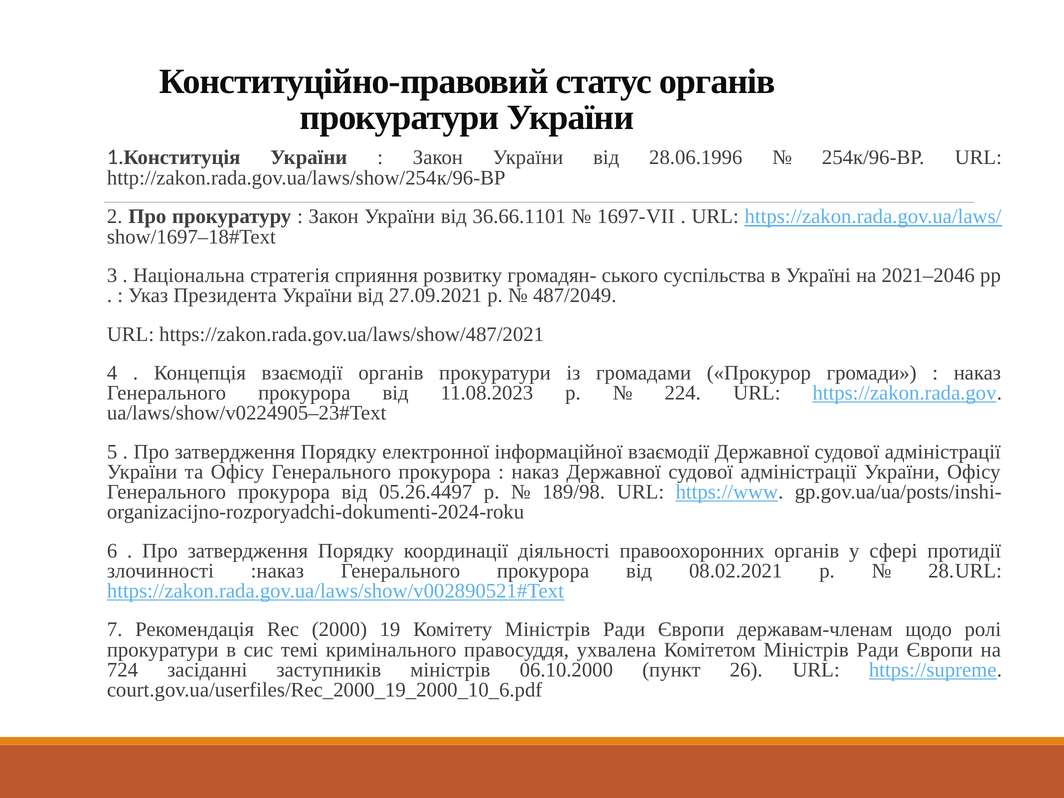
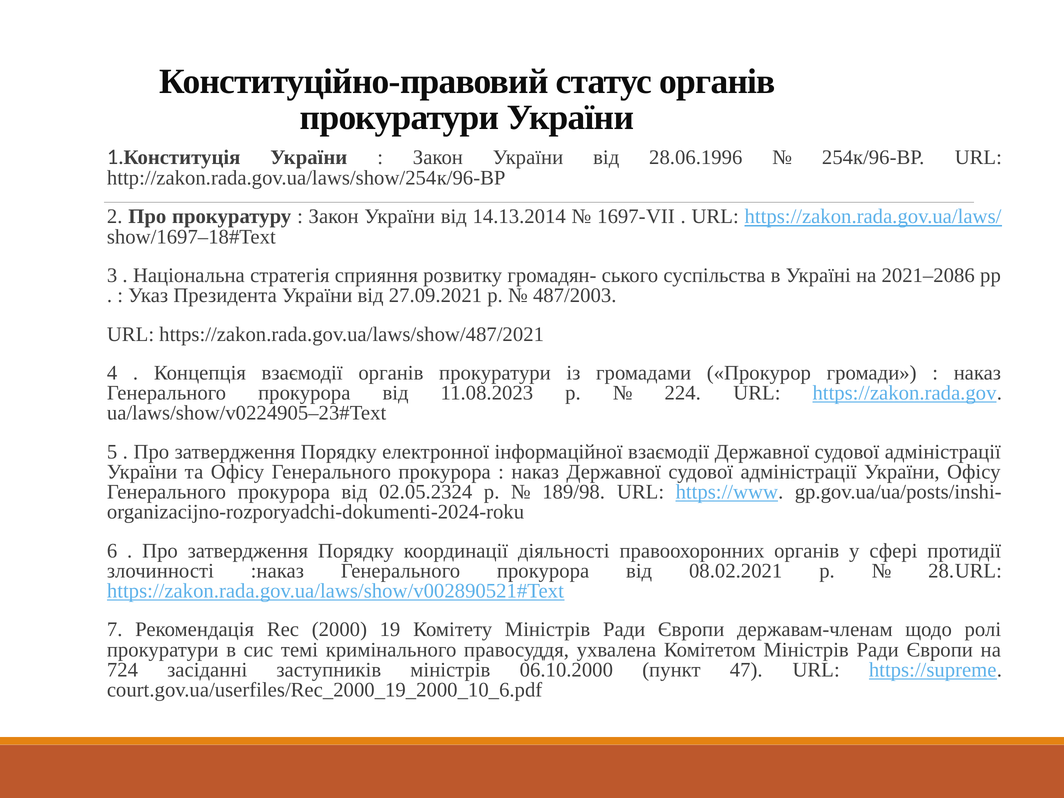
36.66.1101: 36.66.1101 -> 14.13.2014 (519, 217)
2021–2046: 2021–2046 -> 2021–2086 (928, 275)
487/2049: 487/2049 -> 487/2003 (575, 296)
05.26.4497: 05.26.4497 -> 02.05.2324 (426, 492)
26: 26 -> 47 (746, 670)
